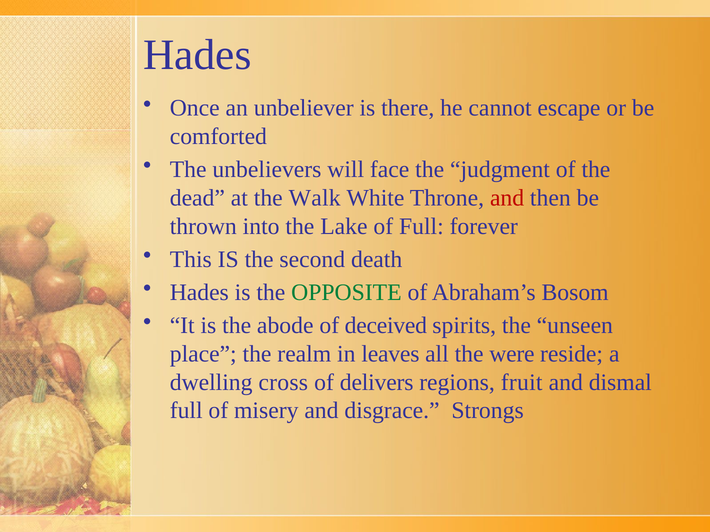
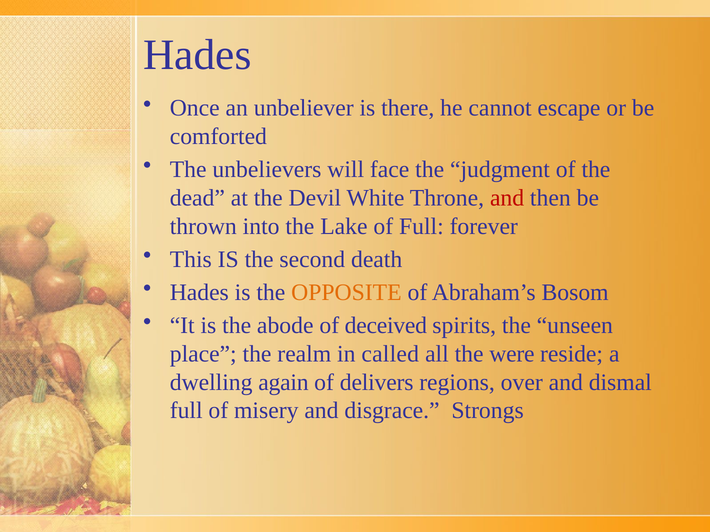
Walk: Walk -> Devil (315, 198)
OPPOSITE colour: green -> orange (346, 293)
leaves: leaves -> called (390, 354)
cross: cross -> again (284, 383)
fruit: fruit -> over (522, 383)
